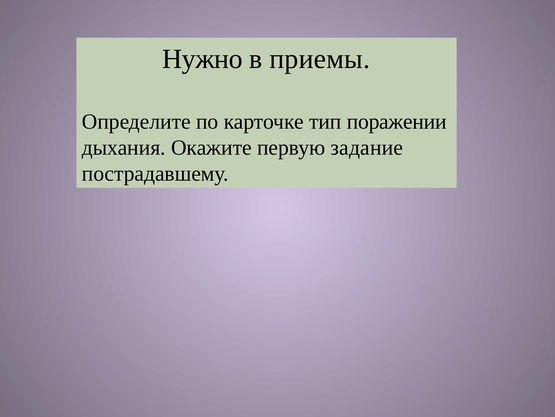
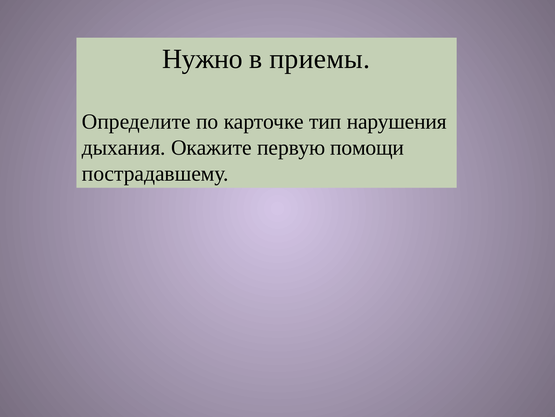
поражении: поражении -> нарушения (397, 121)
задание: задание -> помощи (367, 147)
